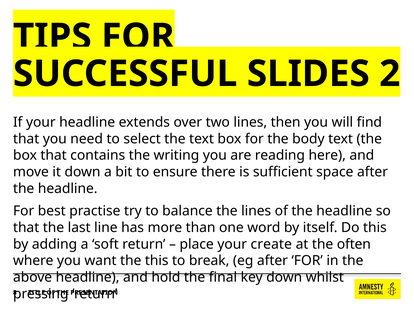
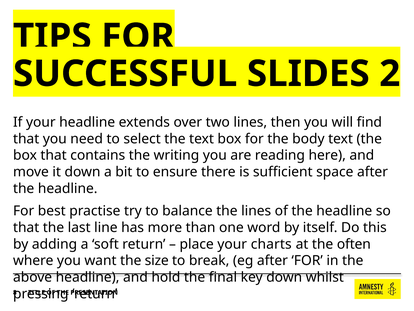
create: create -> charts (271, 244)
the this: this -> size (157, 260)
